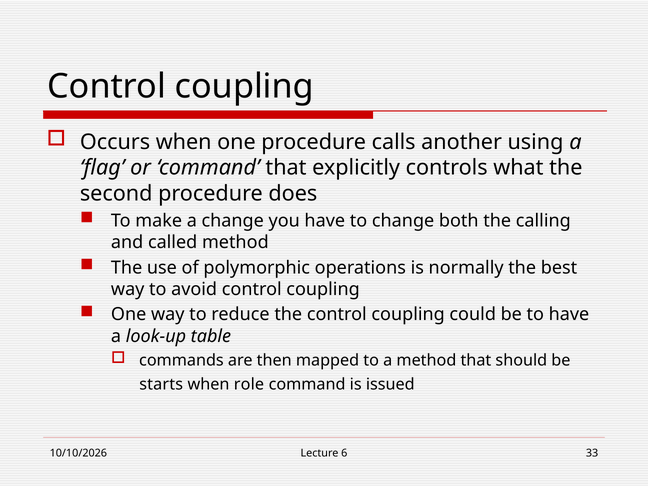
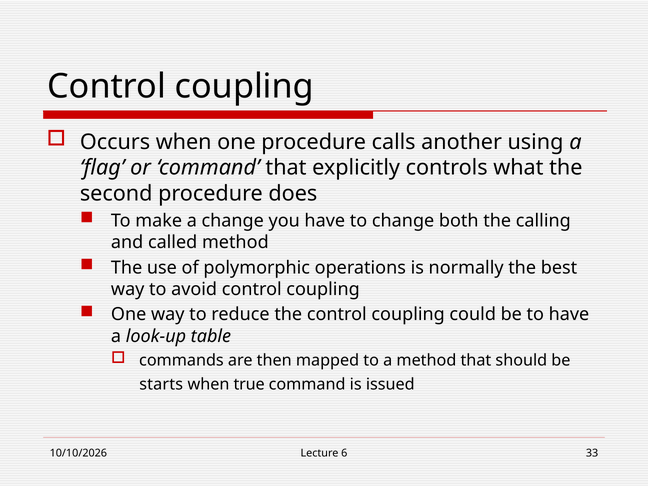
role: role -> true (249, 385)
